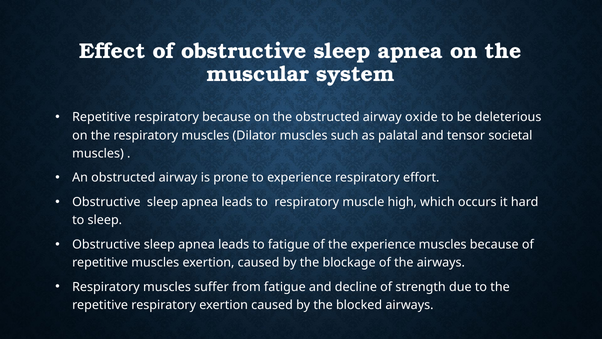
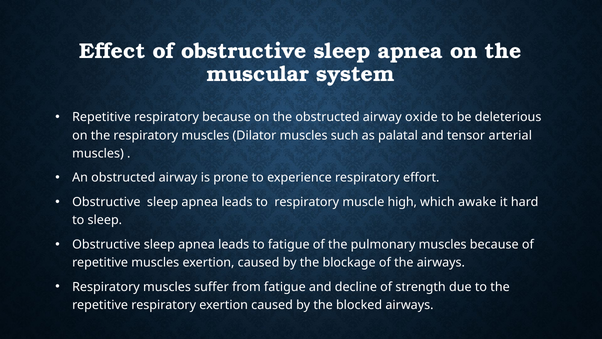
societal: societal -> arterial (510, 135)
occurs: occurs -> awake (477, 202)
the experience: experience -> pulmonary (383, 244)
